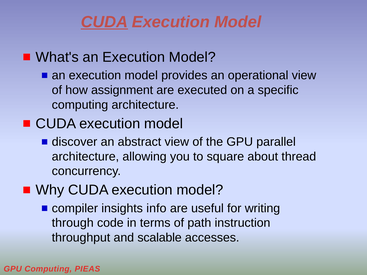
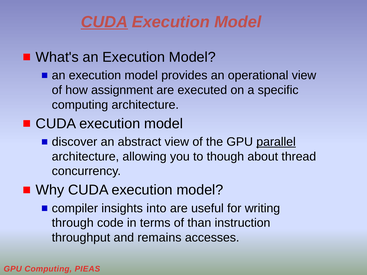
parallel underline: none -> present (276, 142)
square: square -> though (225, 157)
info: info -> into (156, 208)
path: path -> than (199, 223)
scalable: scalable -> remains (159, 238)
